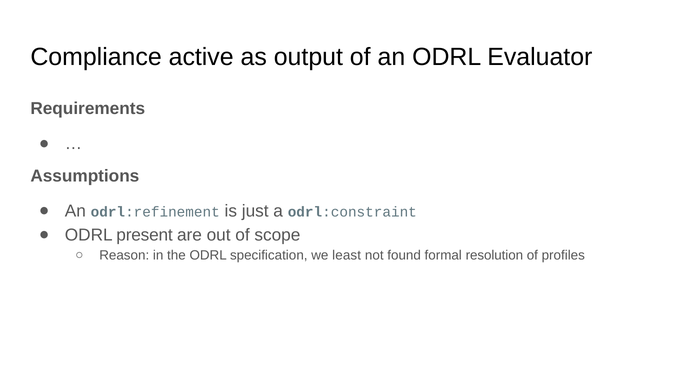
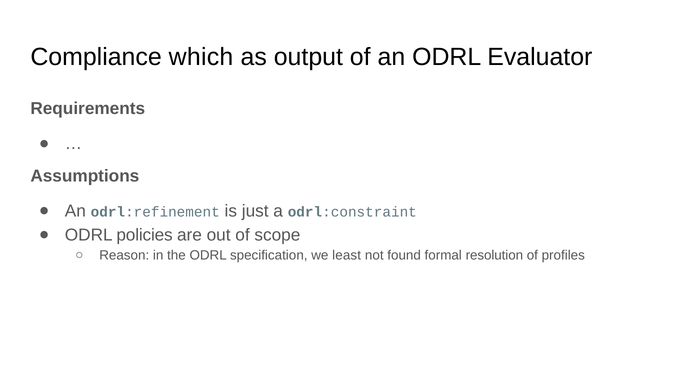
active: active -> which (201, 57)
present: present -> policies (145, 235)
